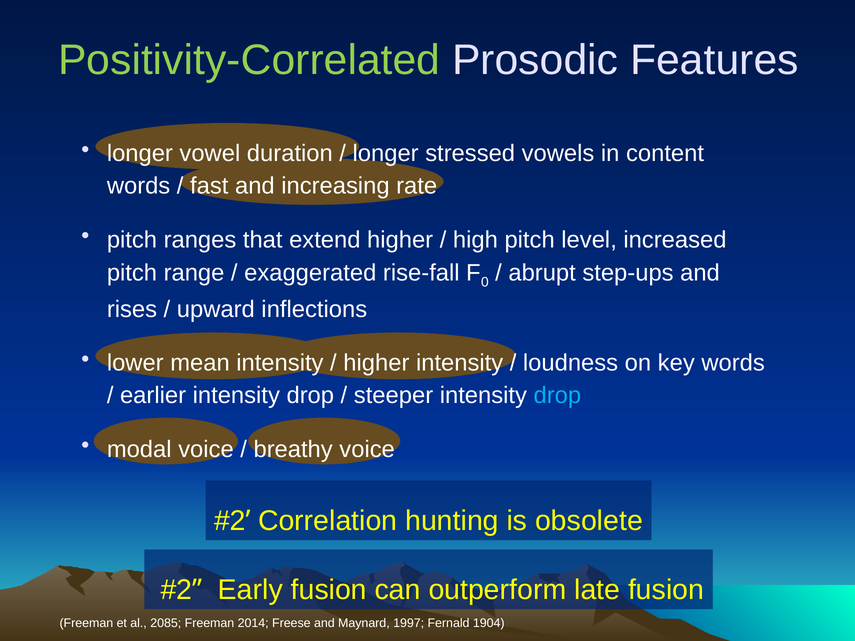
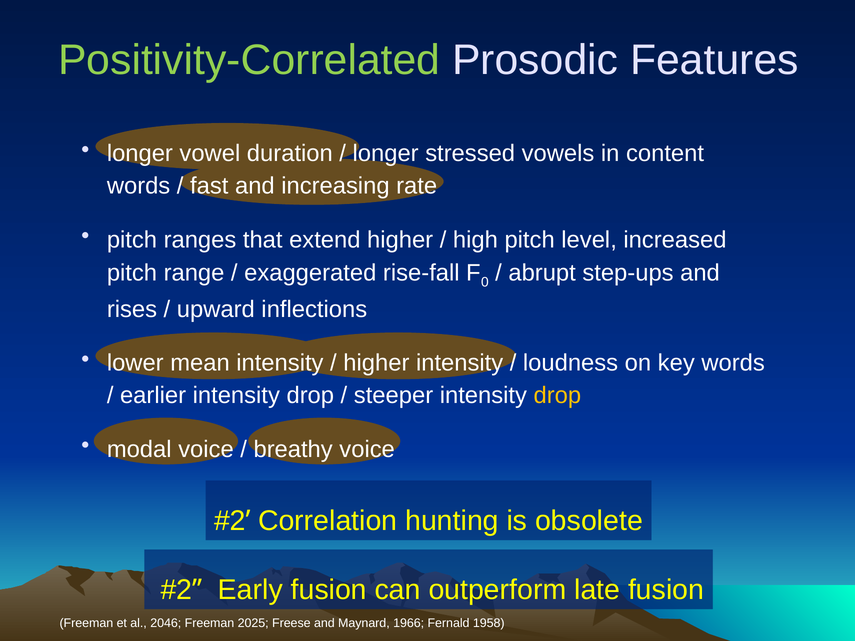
drop colour: light blue -> yellow (557, 396)
2085: 2085 -> 2046 (166, 623)
2014: 2014 -> 2025 (253, 623)
1997: 1997 -> 1966 (409, 623)
1904: 1904 -> 1958 (489, 623)
